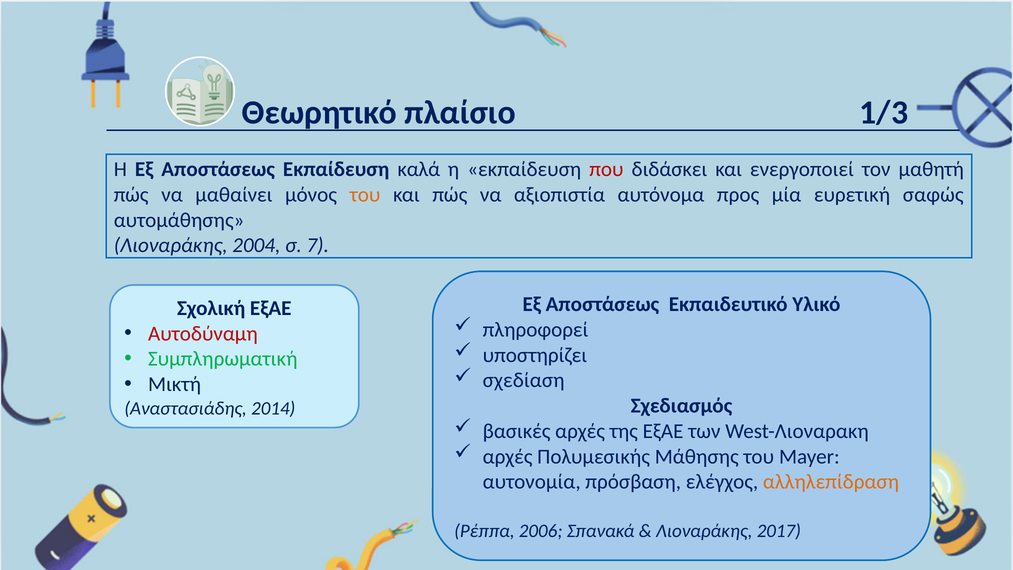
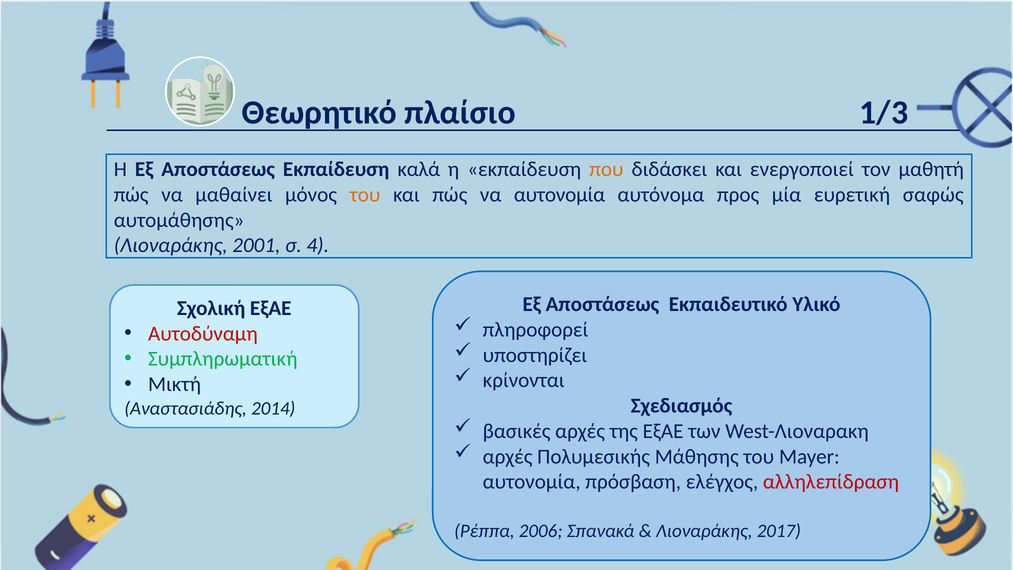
που colour: red -> orange (606, 169)
να αξιοπιστία: αξιοπιστία -> αυτονομία (560, 195)
2004: 2004 -> 2001 (256, 245)
7: 7 -> 4 (318, 245)
σχεδίαση: σχεδίαση -> κρίνονται (524, 380)
αλληλεπίδραση colour: orange -> red (831, 482)
